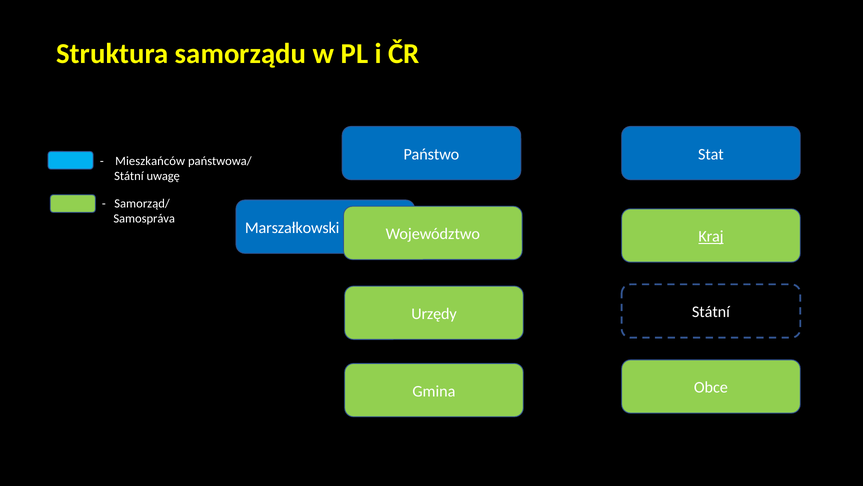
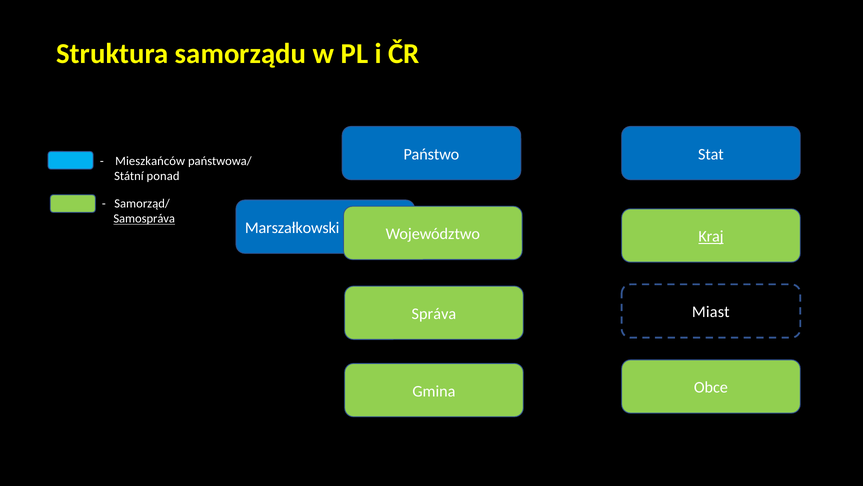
uwagę: uwagę -> ponad (163, 176)
Samospráva underline: none -> present (144, 219)
Státní: Státní -> Miast (711, 312)
Urzędy: Urzędy -> Správa (434, 314)
